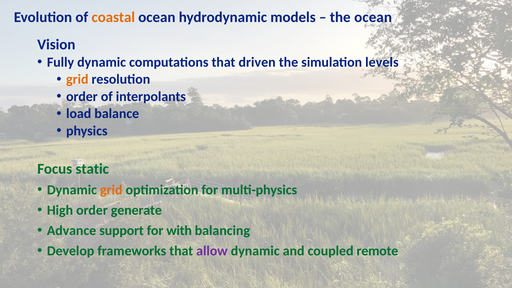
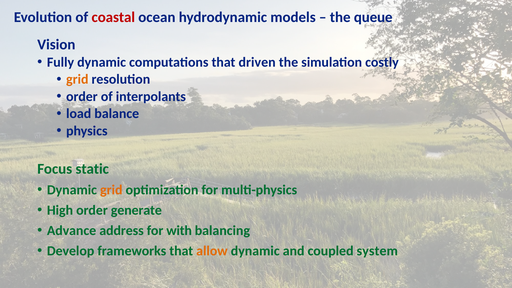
coastal colour: orange -> red (113, 17)
the ocean: ocean -> queue (373, 17)
levels: levels -> costly (382, 62)
support: support -> address (122, 230)
allow colour: purple -> orange (212, 251)
remote: remote -> system (377, 251)
